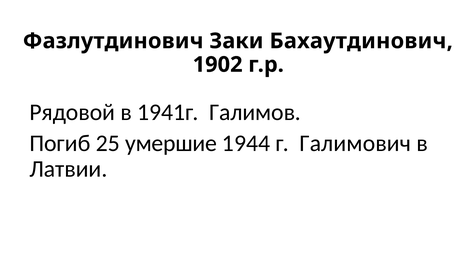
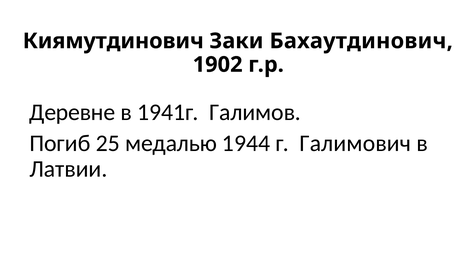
Фазлутдинович: Фазлутдинович -> Киямутдинович (113, 41)
Рядовой: Рядовой -> Деревне (72, 112)
умершие: умершие -> медалью (171, 143)
